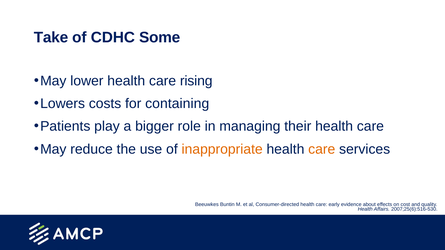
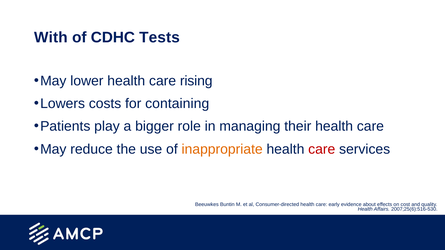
Take: Take -> With (51, 37)
Some: Some -> Tests (160, 37)
care colour: orange -> red (322, 149)
